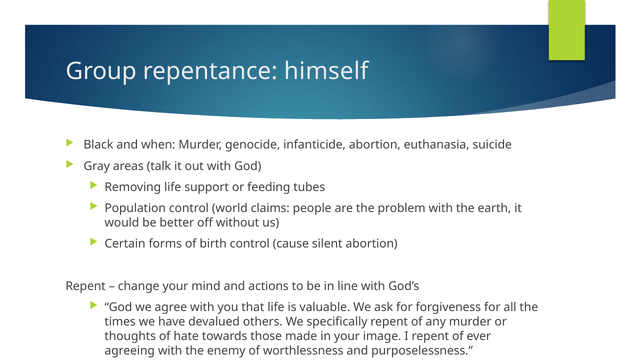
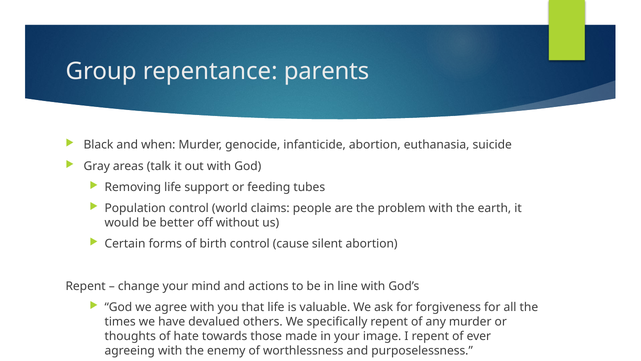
himself: himself -> parents (326, 71)
